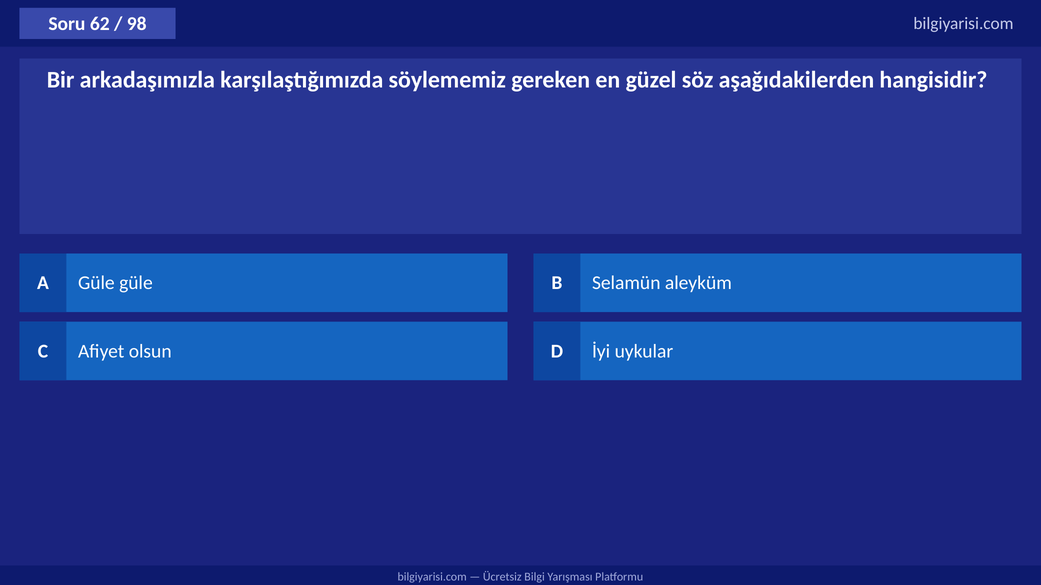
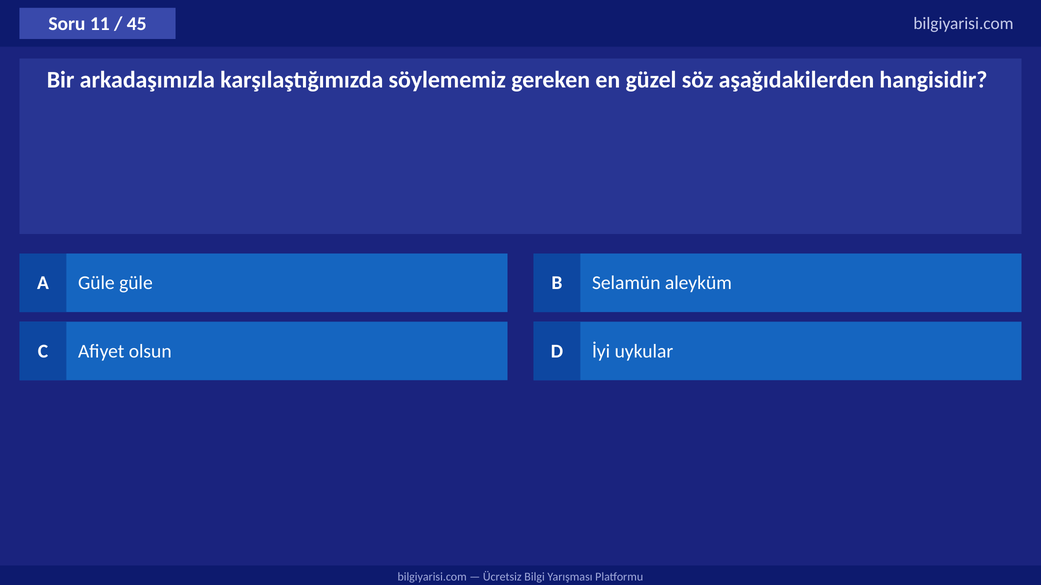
62: 62 -> 11 (100, 24)
98: 98 -> 45 (137, 24)
